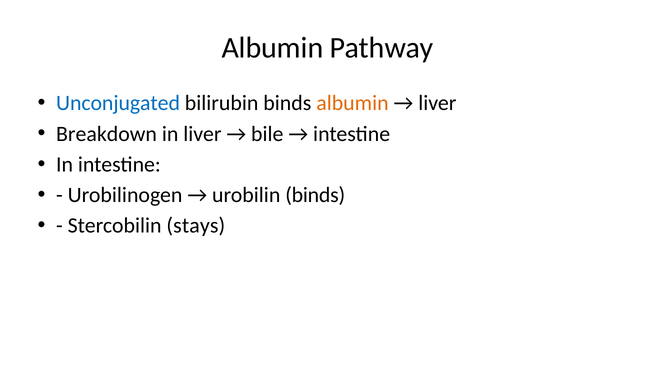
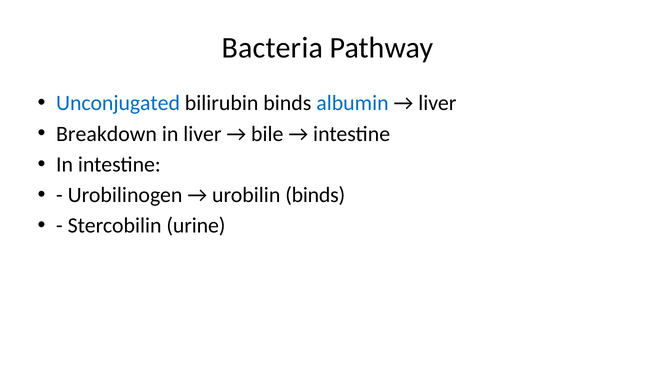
Albumin: Albumin -> Bacteria (272, 48)
albumin colour: orange -> blue (352, 103)
stays: stays -> urine (196, 225)
